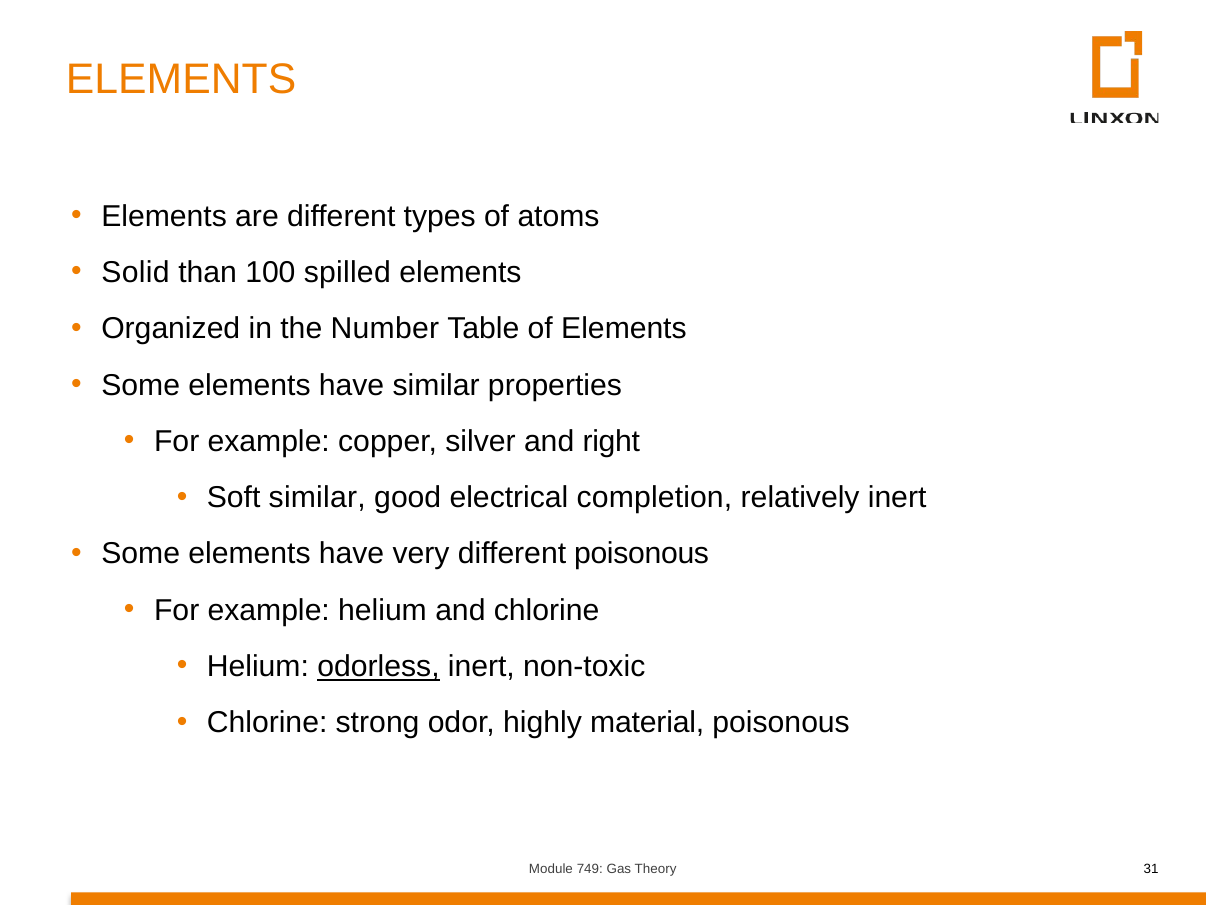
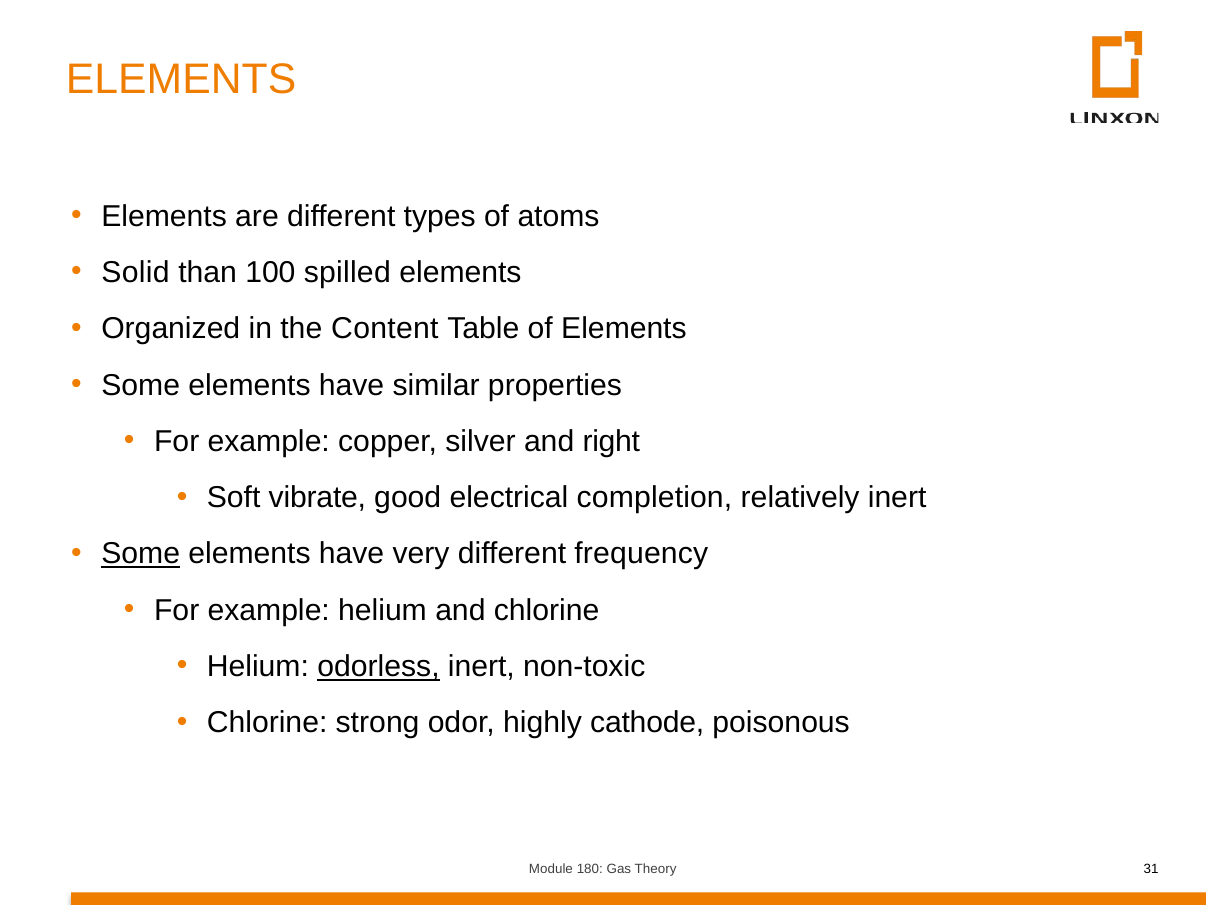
Number: Number -> Content (385, 329)
Soft similar: similar -> vibrate (317, 497)
Some underline: none -> present (141, 554)
different poisonous: poisonous -> frequency (641, 554)
material: material -> cathode (647, 723)
749: 749 -> 180 (590, 869)
